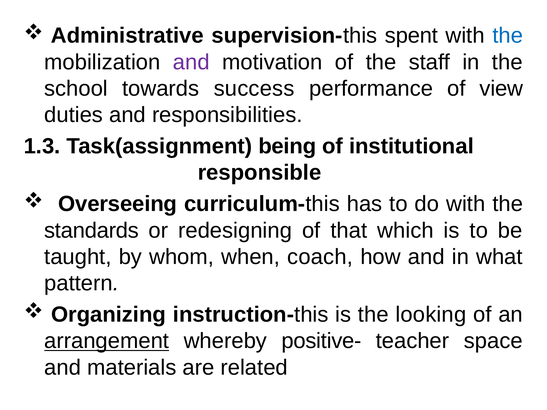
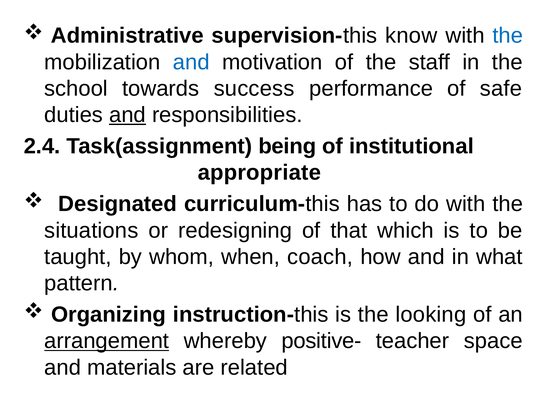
spent: spent -> know (411, 36)
and colour: purple -> blue (191, 62)
view: view -> safe (501, 89)
and underline: none -> present (128, 115)
1.3: 1.3 -> 2.4 (42, 146)
responsible: responsible -> appropriate (259, 173)
Overseeing: Overseeing -> Designated (118, 204)
standards: standards -> situations (91, 231)
